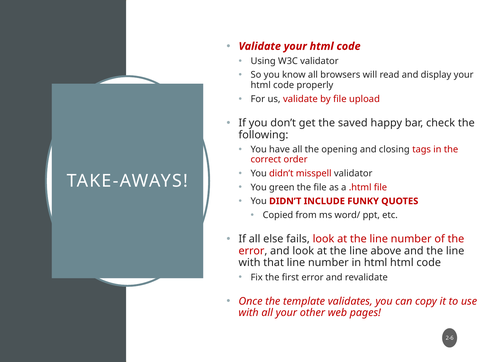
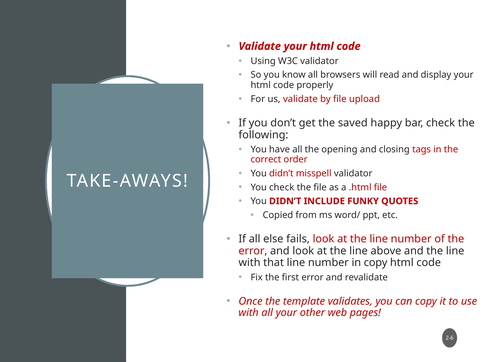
You green: green -> check (282, 187)
in html: html -> copy (376, 262)
